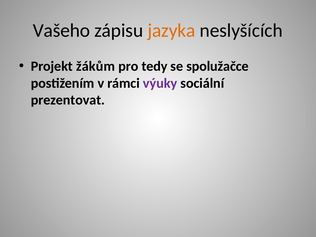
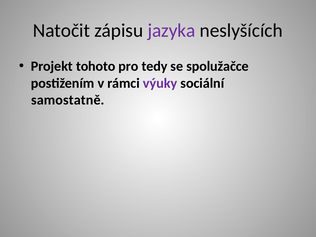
Vašeho: Vašeho -> Natočit (61, 31)
jazyka colour: orange -> purple (171, 31)
žákům: žákům -> tohoto (96, 66)
prezentovat: prezentovat -> samostatně (68, 100)
